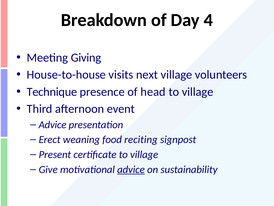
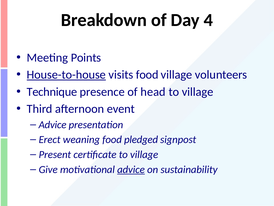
Giving: Giving -> Points (86, 57)
House-to-house underline: none -> present (66, 75)
visits next: next -> food (147, 75)
reciting: reciting -> pledged (141, 139)
